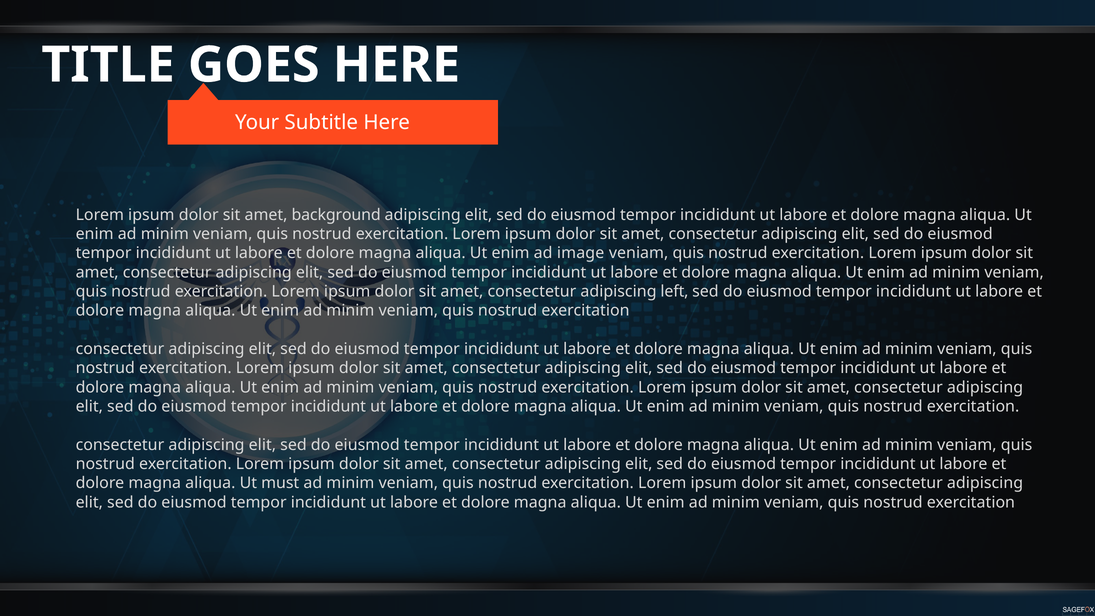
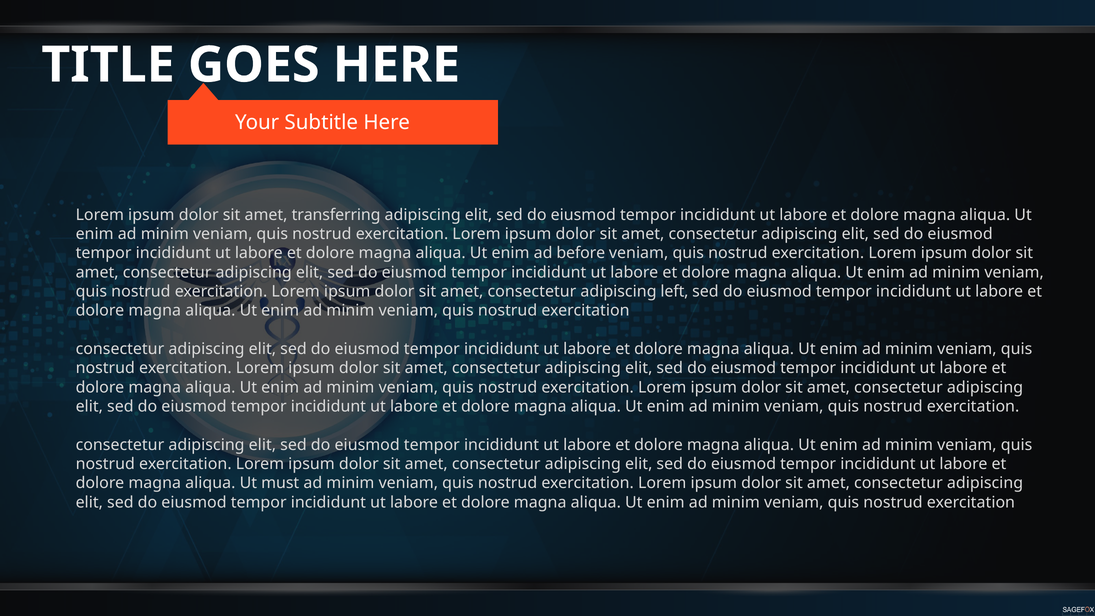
background: background -> transferring (336, 215)
image: image -> before (581, 253)
